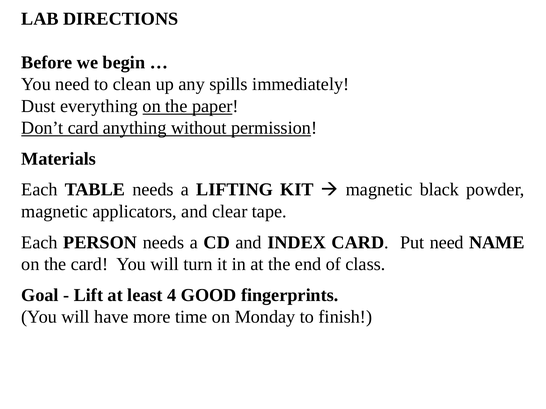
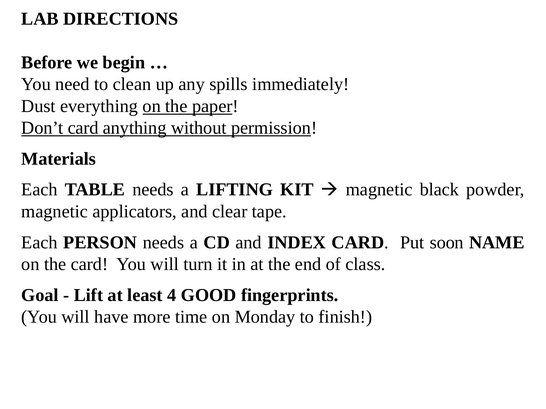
Put need: need -> soon (447, 243)
